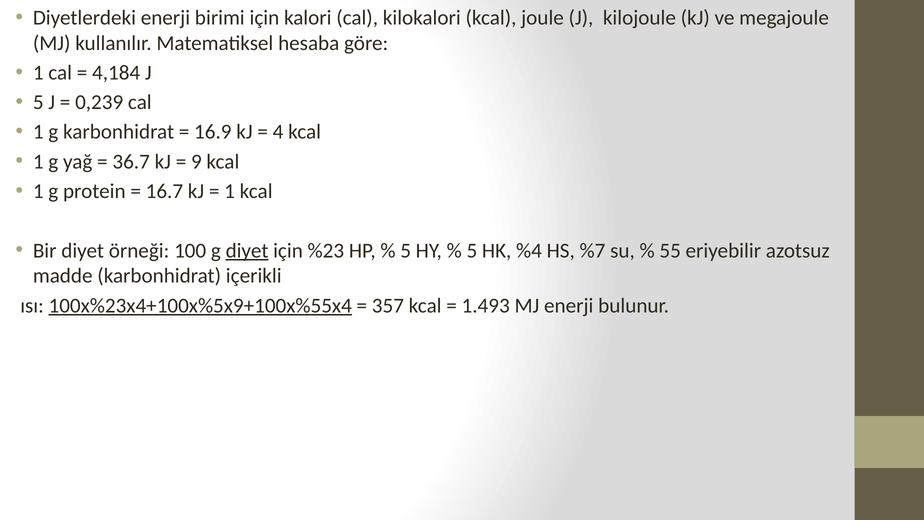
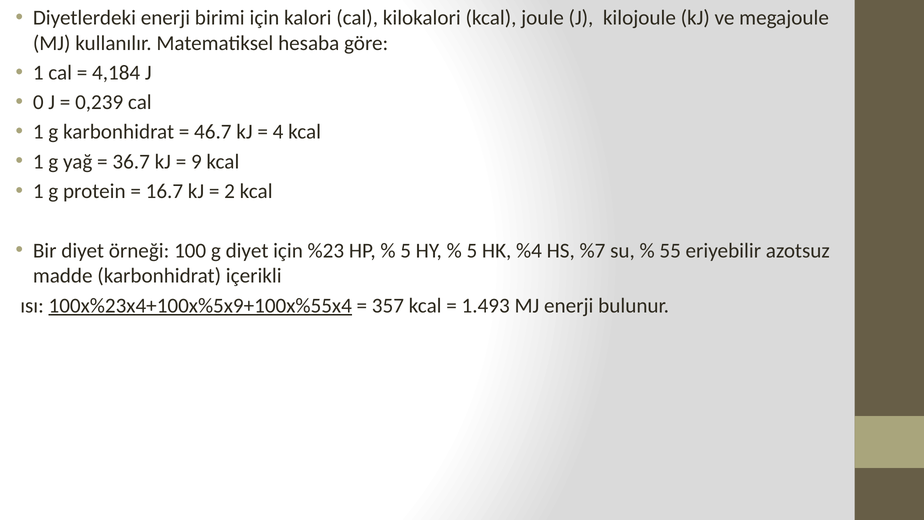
5: 5 -> 0 (38, 102)
16.9: 16.9 -> 46.7 (213, 132)
1: 1 -> 2 (230, 191)
diyet underline: present -> none (247, 250)
